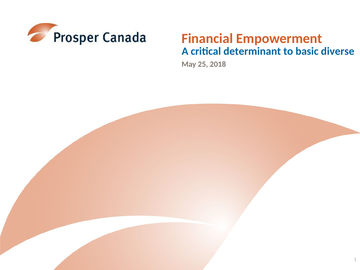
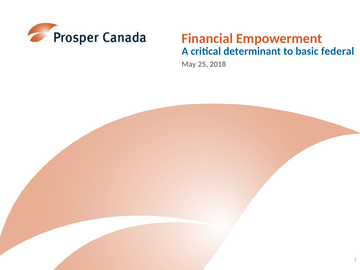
diverse: diverse -> federal (338, 51)
